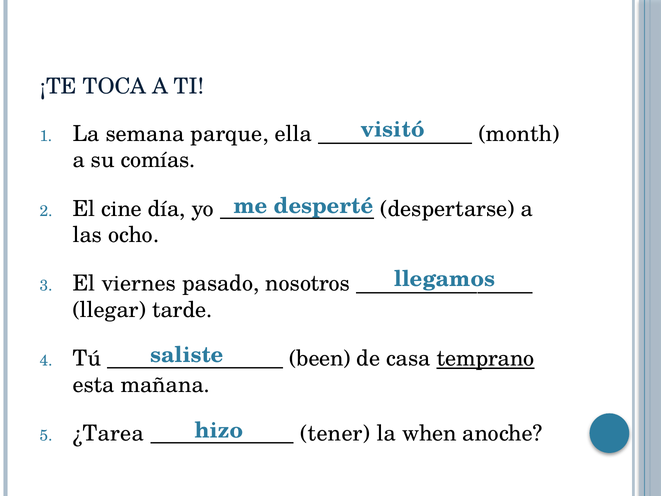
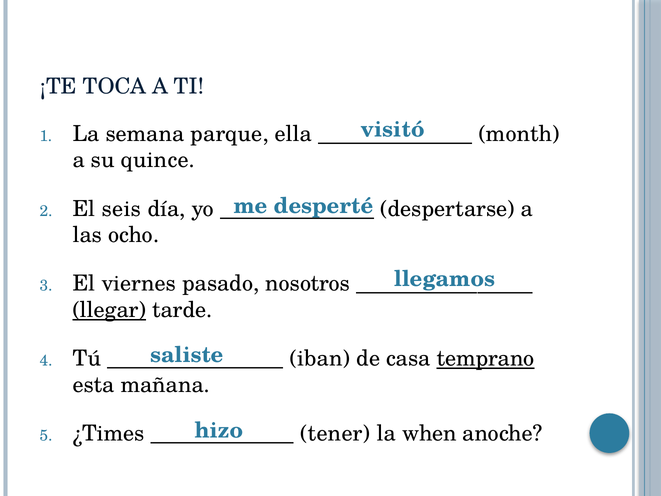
comías: comías -> quince (158, 160)
cine: cine -> seis (121, 209)
llegar underline: none -> present (109, 310)
been: been -> iban (320, 358)
¿Tarea: ¿Tarea -> ¿Times (109, 433)
